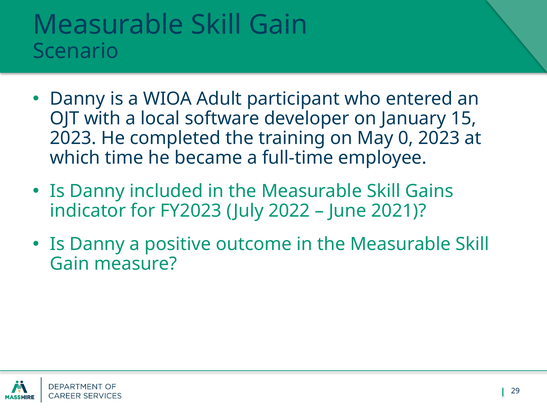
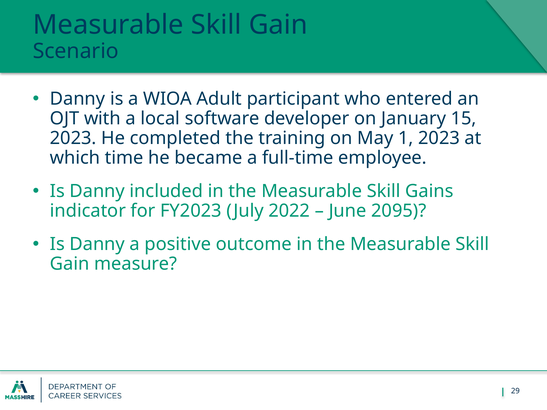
May 0: 0 -> 1 (406, 138)
2021: 2021 -> 2095 (399, 211)
